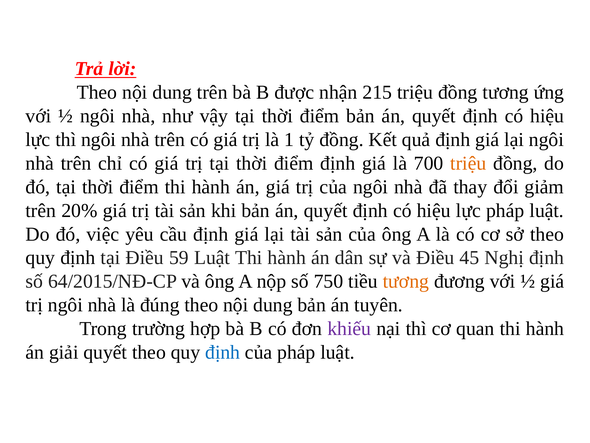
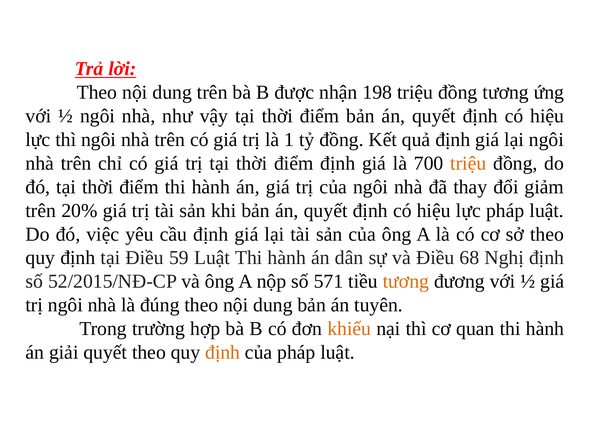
215: 215 -> 198 (377, 92)
45: 45 -> 68 (469, 258)
64/2015/NĐ-CP: 64/2015/NĐ-CP -> 52/2015/NĐ-CP (113, 281)
750: 750 -> 571 (328, 281)
khiếu colour: purple -> orange (349, 328)
định colour: blue -> orange (223, 352)
